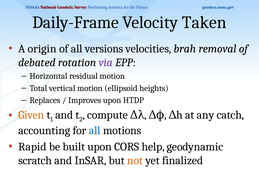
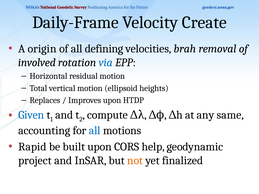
Taken: Taken -> Create (204, 22)
versions: versions -> defining (104, 49)
debated: debated -> involved (37, 63)
via colour: purple -> blue (106, 63)
Given colour: orange -> blue (31, 115)
catch: catch -> same (230, 115)
scratch: scratch -> project (35, 161)
